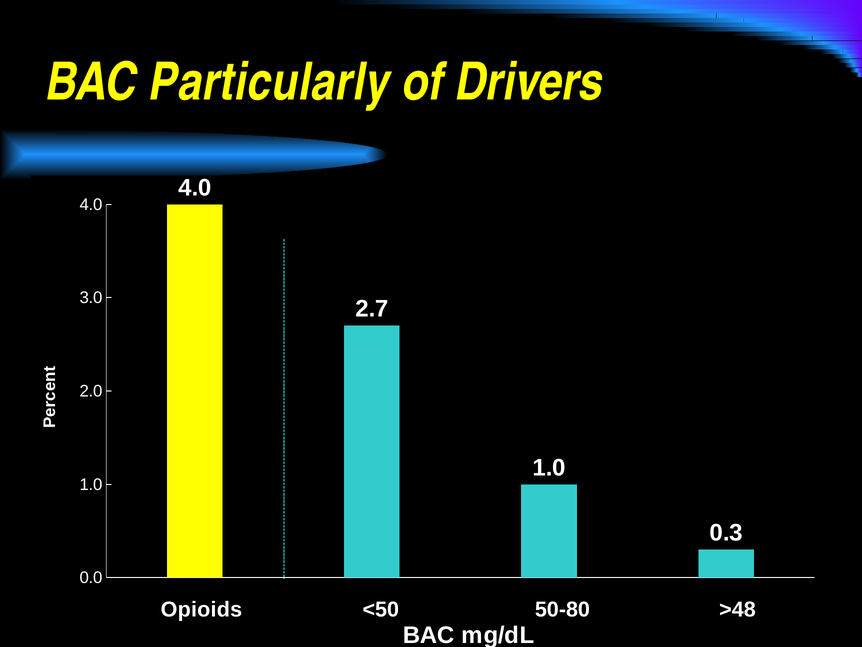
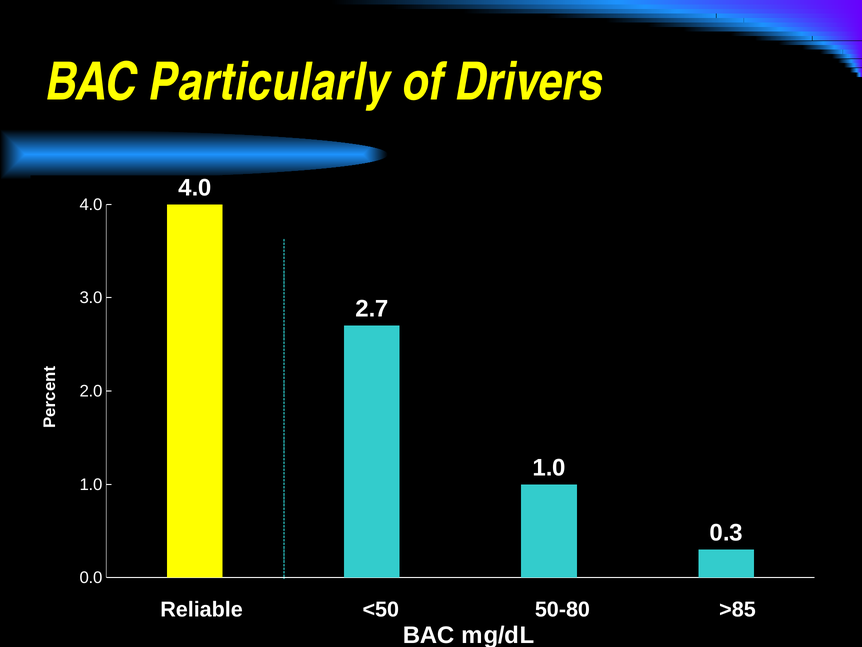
Opioids: Opioids -> Reliable (202, 609)
>48: >48 -> >85 (737, 609)
